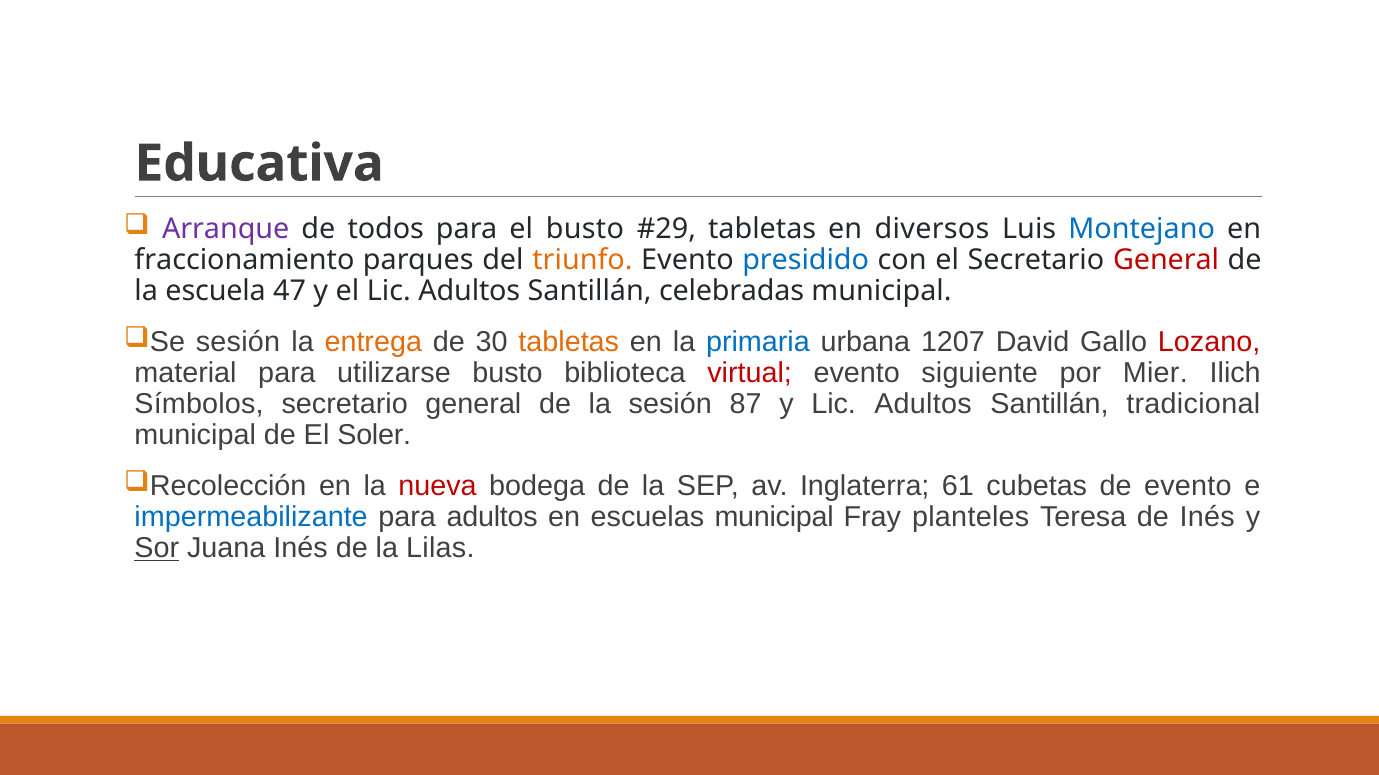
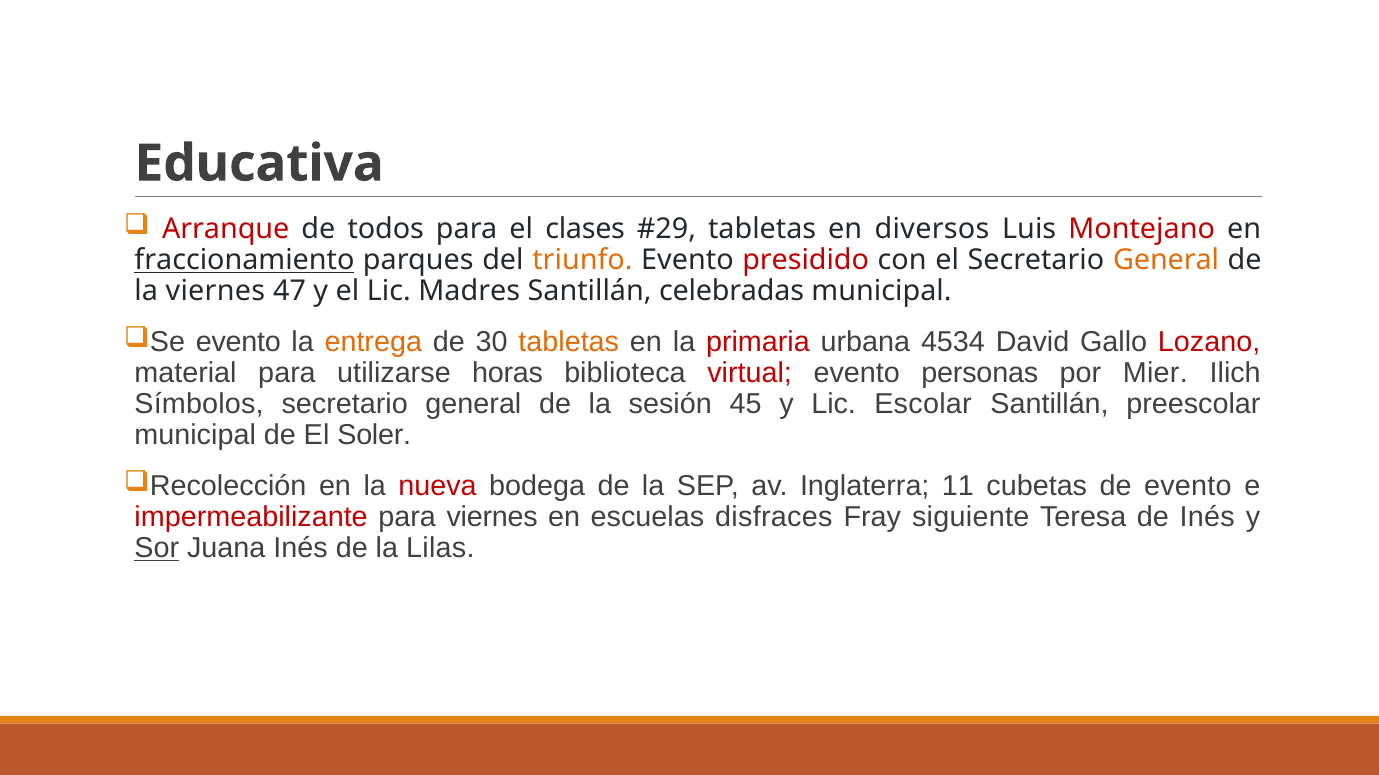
Arranque colour: purple -> red (226, 229)
el busto: busto -> clases (585, 229)
Montejano colour: blue -> red (1142, 229)
fraccionamiento underline: none -> present (244, 260)
presidido colour: blue -> red (806, 260)
General colour: red -> orange (1166, 260)
la escuela: escuela -> viernes (215, 291)
el Lic Adultos: Adultos -> Madres (469, 291)
sesión: sesión -> evento (238, 342)
primaria colour: blue -> red (758, 342)
1207: 1207 -> 4534 (953, 342)
utilizarse busto: busto -> horas (508, 374)
siguiente: siguiente -> personas (980, 374)
87: 87 -> 45 (746, 405)
y Lic Adultos: Adultos -> Escolar (923, 405)
tradicional: tradicional -> preescolar (1193, 405)
61: 61 -> 11 (958, 487)
impermeabilizante colour: blue -> red (251, 518)
para adultos: adultos -> viernes (492, 518)
escuelas municipal: municipal -> disfraces (774, 518)
planteles: planteles -> siguiente (971, 518)
